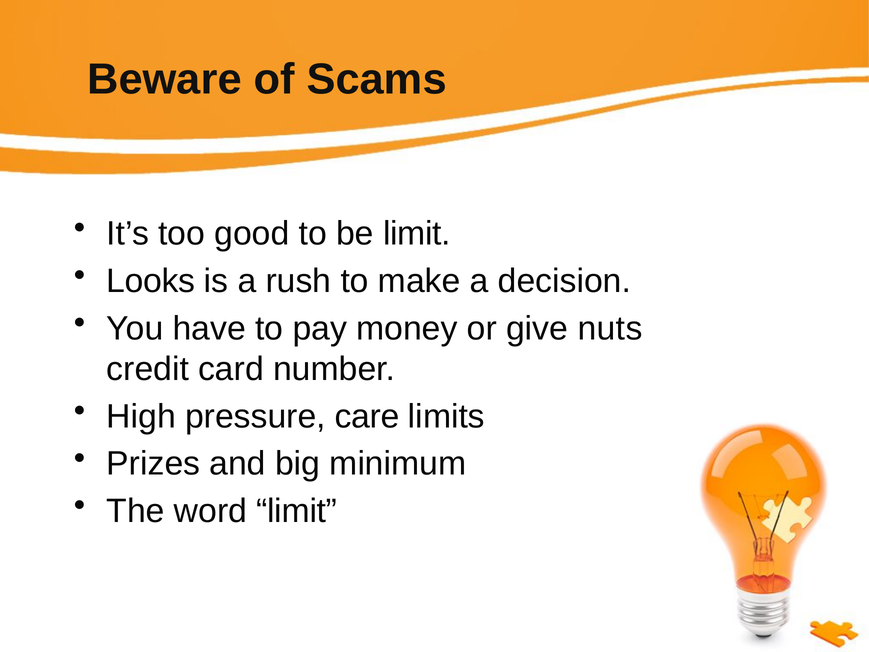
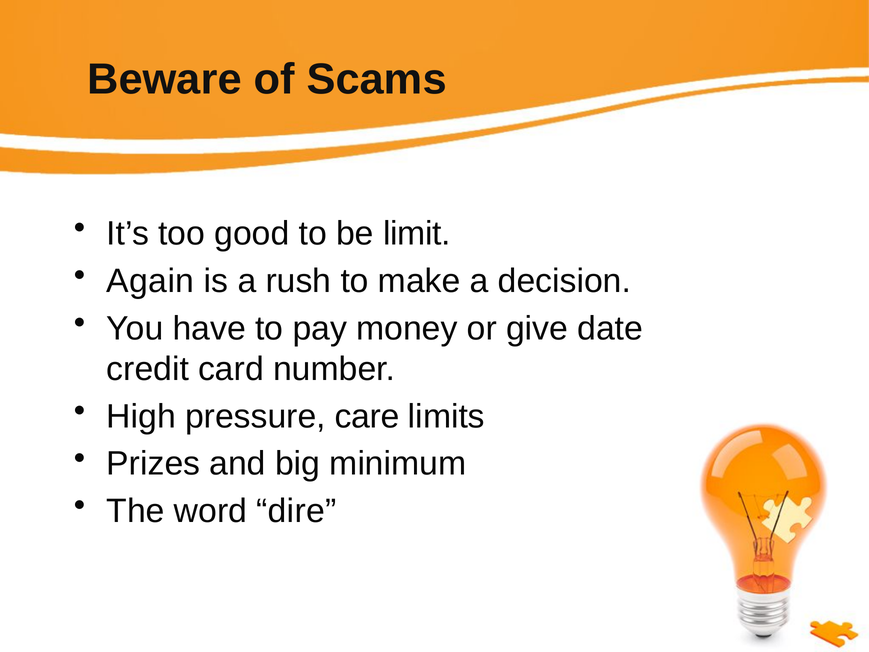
Looks: Looks -> Again (150, 281)
nuts: nuts -> date (610, 328)
word limit: limit -> dire (296, 511)
